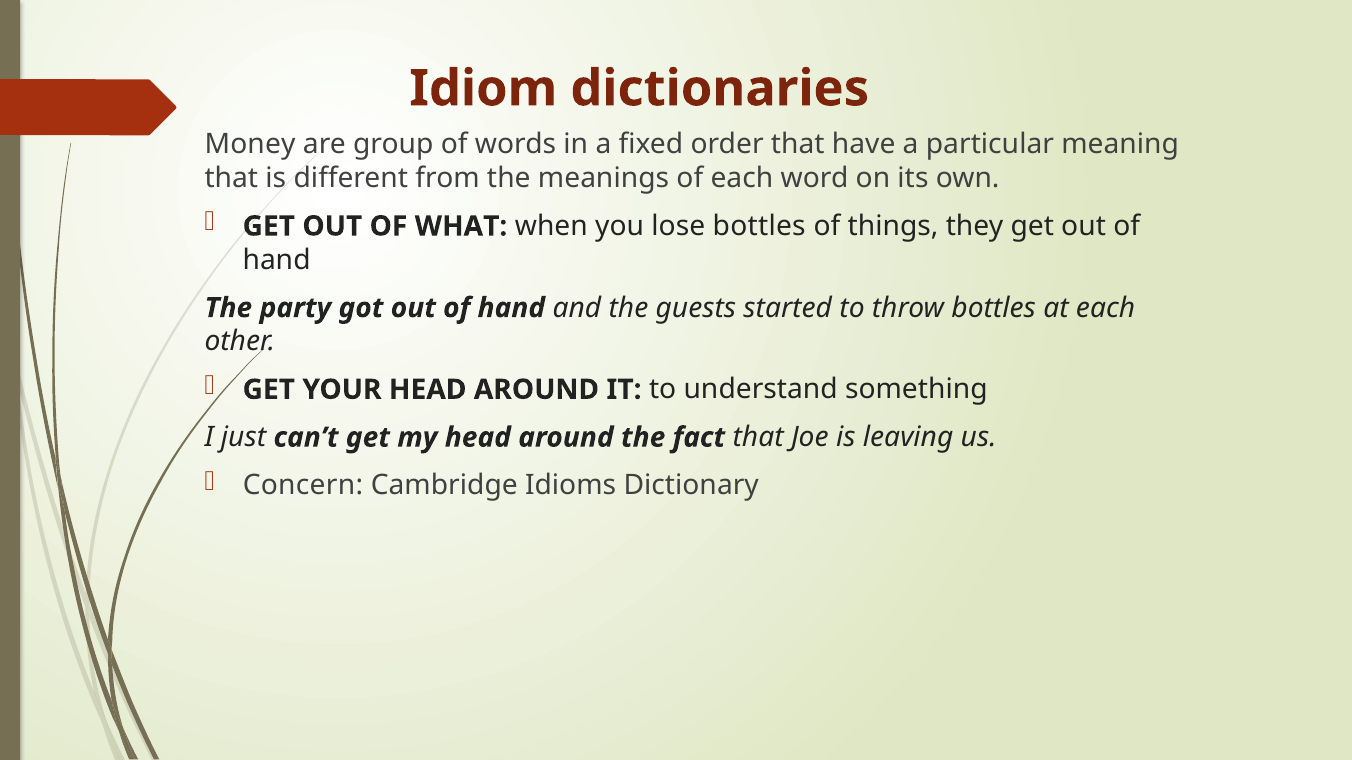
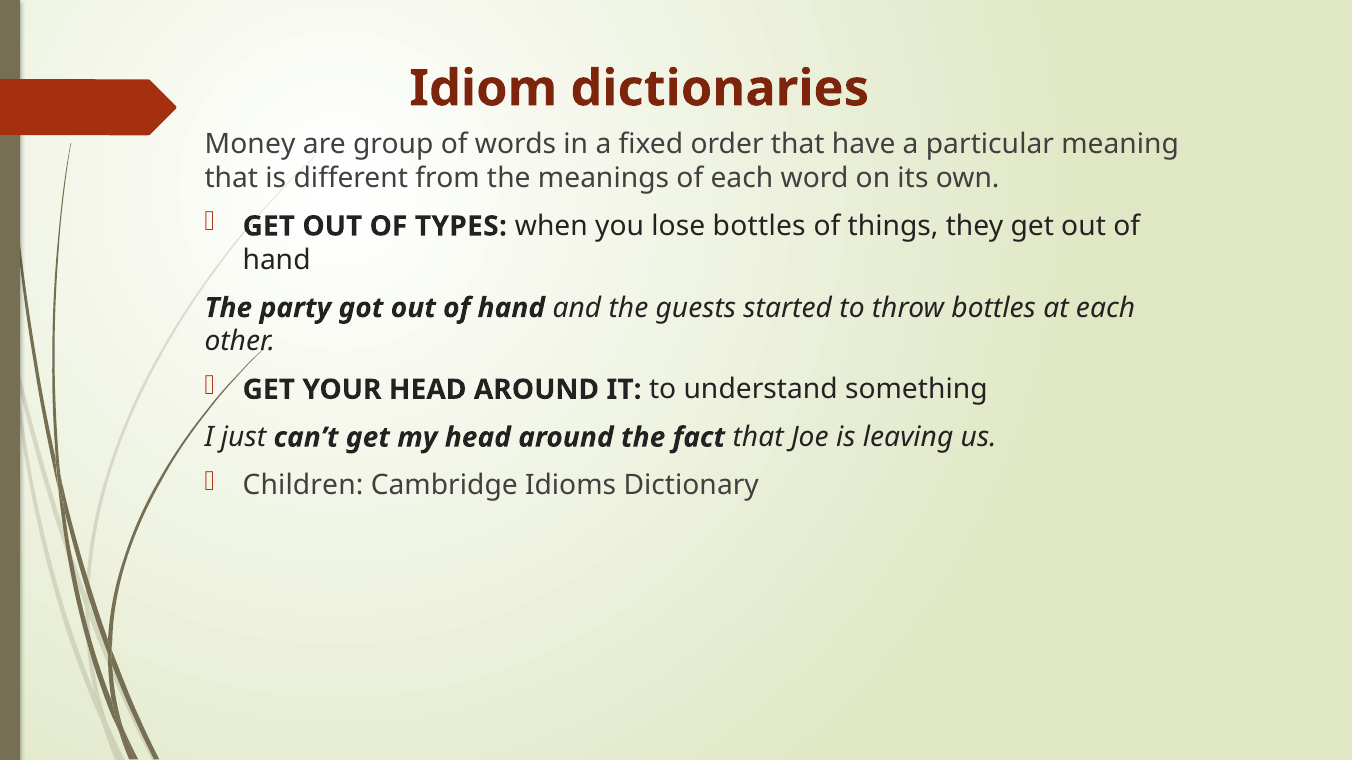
WHAT: WHAT -> TYPES (461, 226)
Concern: Concern -> Children (303, 486)
